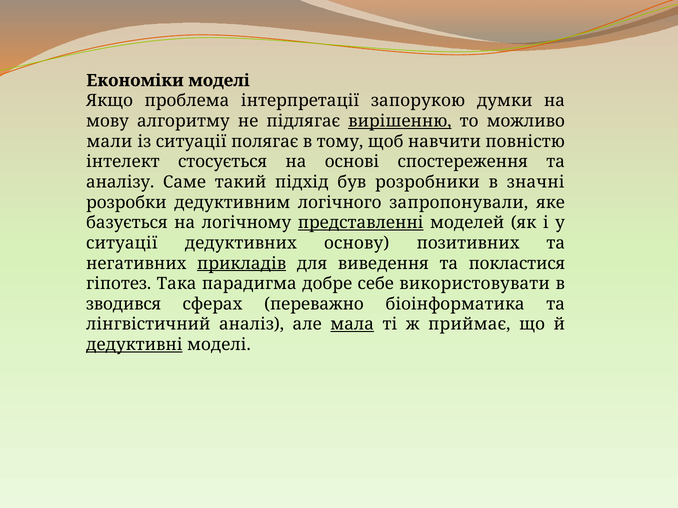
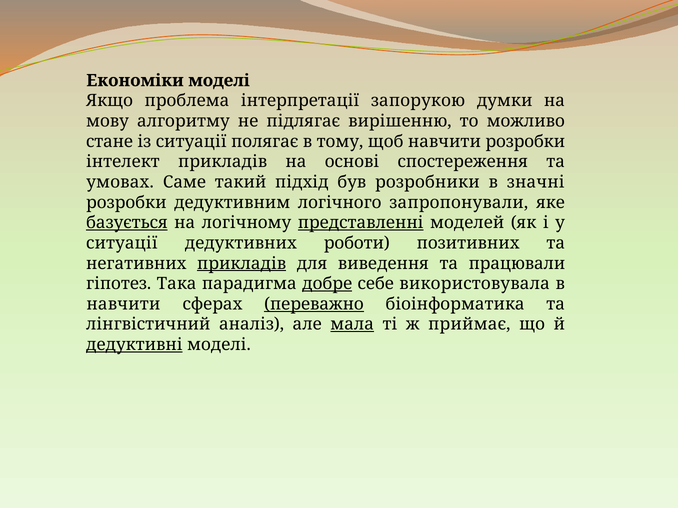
вирішенню underline: present -> none (400, 121)
мали: мали -> стане (110, 142)
навчити повністю: повністю -> розробки (525, 142)
інтелект стосується: стосується -> прикладів (223, 162)
аналізу: аналізу -> умовах (120, 182)
базується underline: none -> present (127, 223)
основу: основу -> роботи (357, 243)
покластися: покластися -> працювали (517, 264)
добре underline: none -> present (327, 284)
використовувати: використовувати -> використовувала (475, 284)
зводився: зводився -> навчити (123, 304)
переважно underline: none -> present (314, 304)
